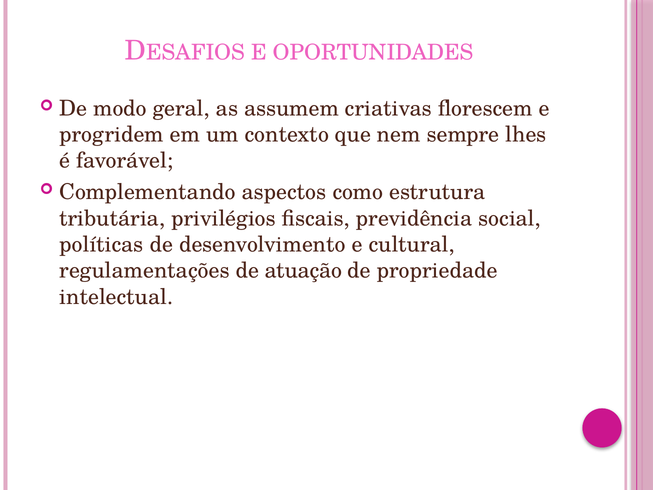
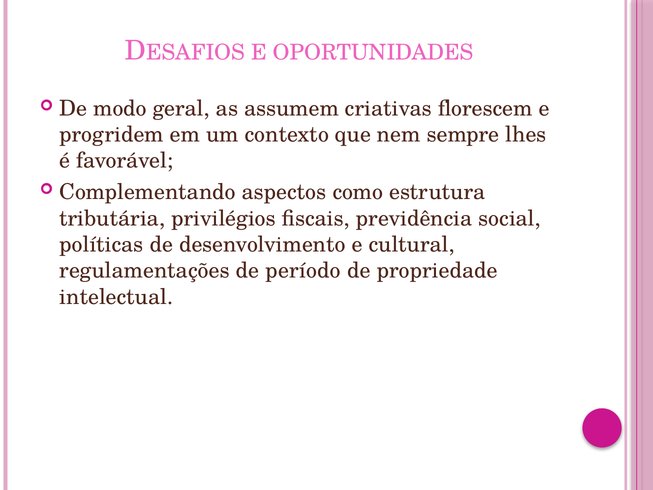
atuação: atuação -> período (303, 271)
